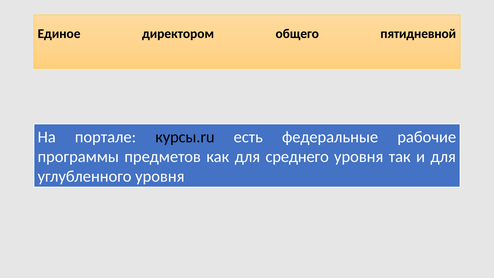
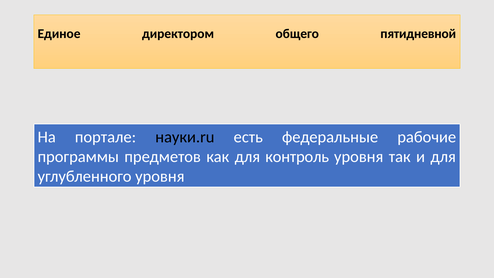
курсы.ru: курсы.ru -> науки.ru (185, 137)
среднего: среднего -> контроль (297, 157)
